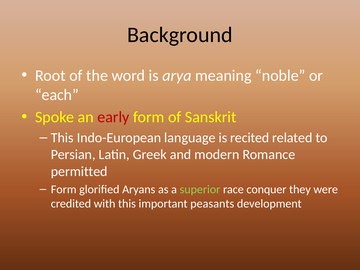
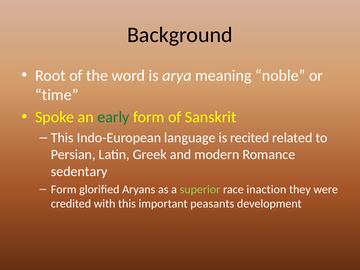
each: each -> time (57, 95)
early colour: red -> green (113, 117)
permitted: permitted -> sedentary (79, 171)
conquer: conquer -> inaction (266, 189)
